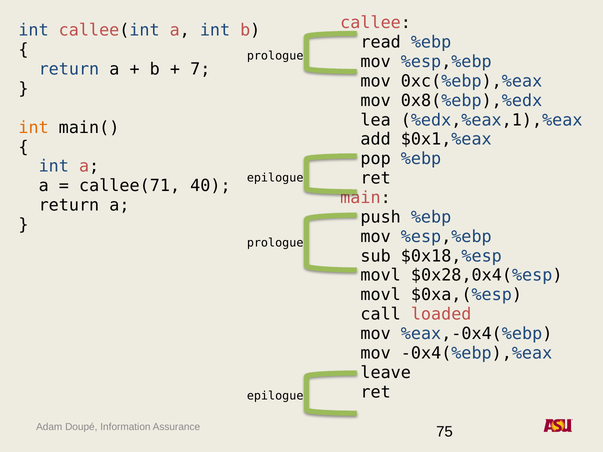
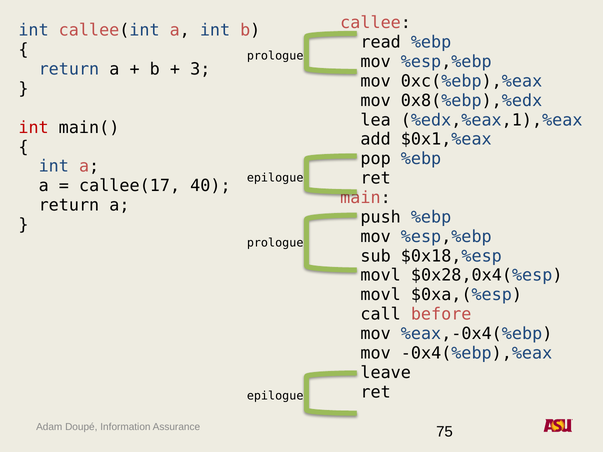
7: 7 -> 3 (200, 69)
int colour: orange -> red (34, 128)
callee(71: callee(71 -> callee(17 (130, 186)
loaded: loaded -> before (441, 315)
